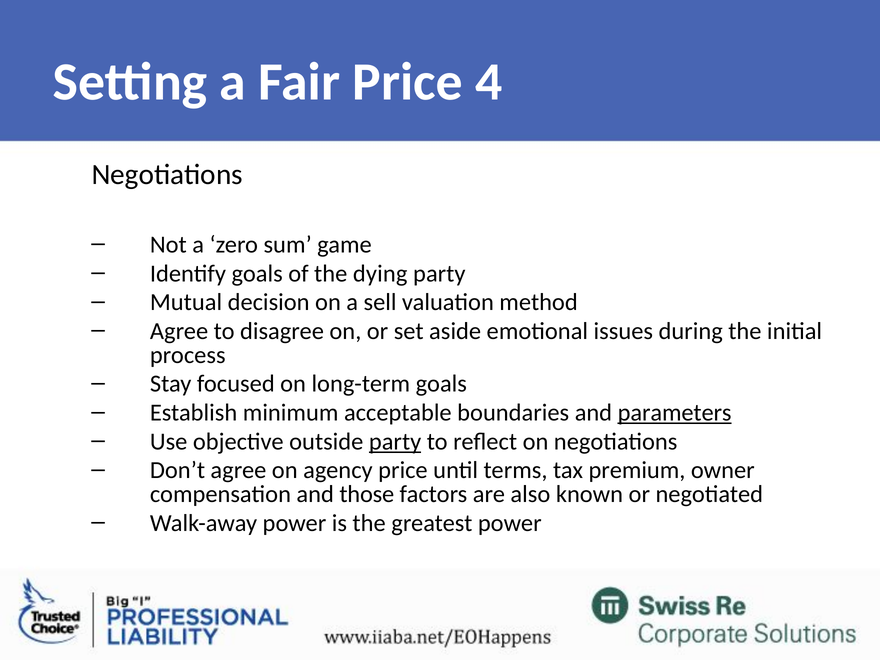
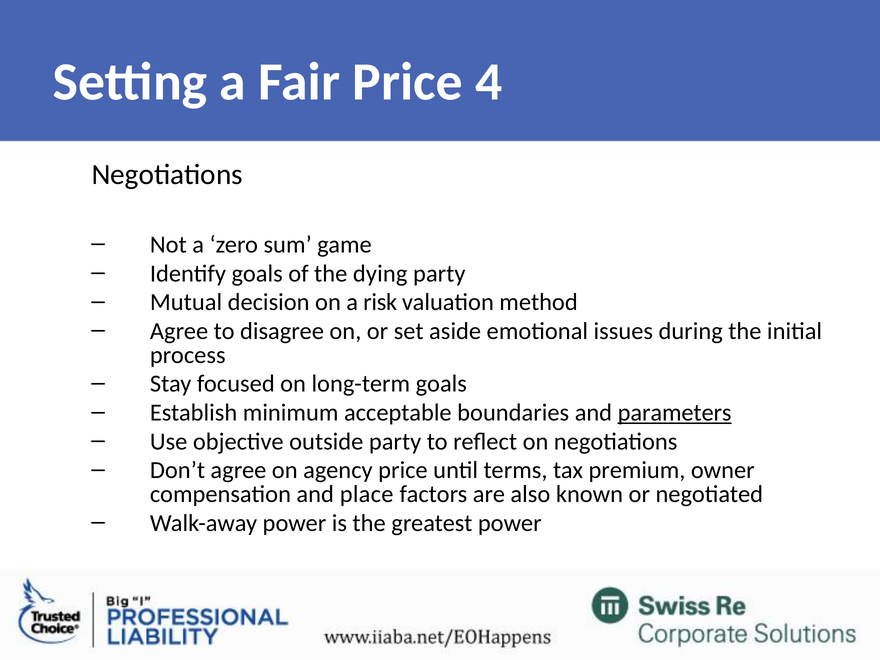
sell: sell -> risk (380, 302)
party underline: present -> none (395, 442)
those: those -> place (367, 494)
